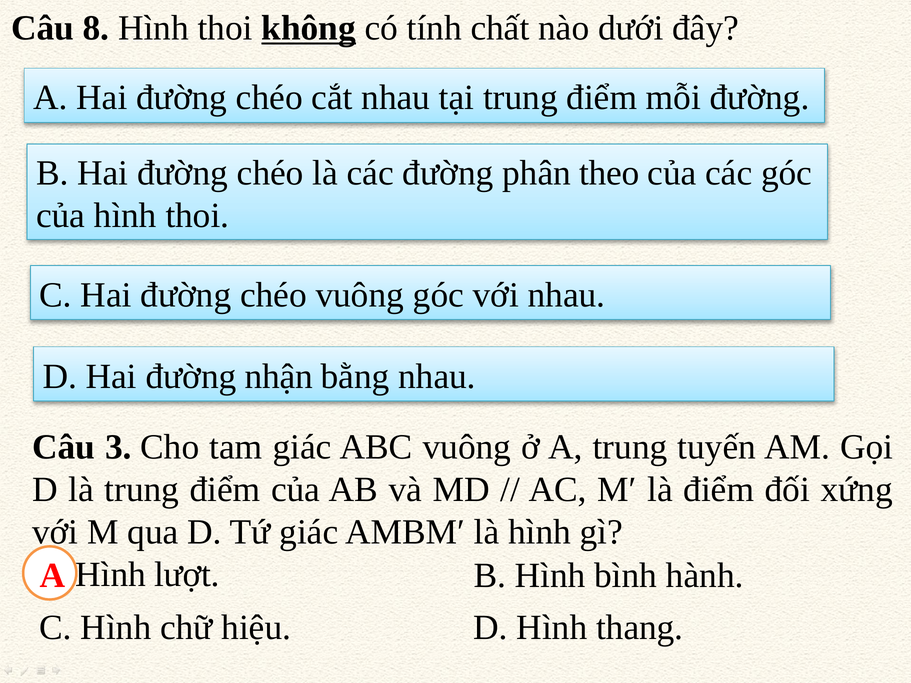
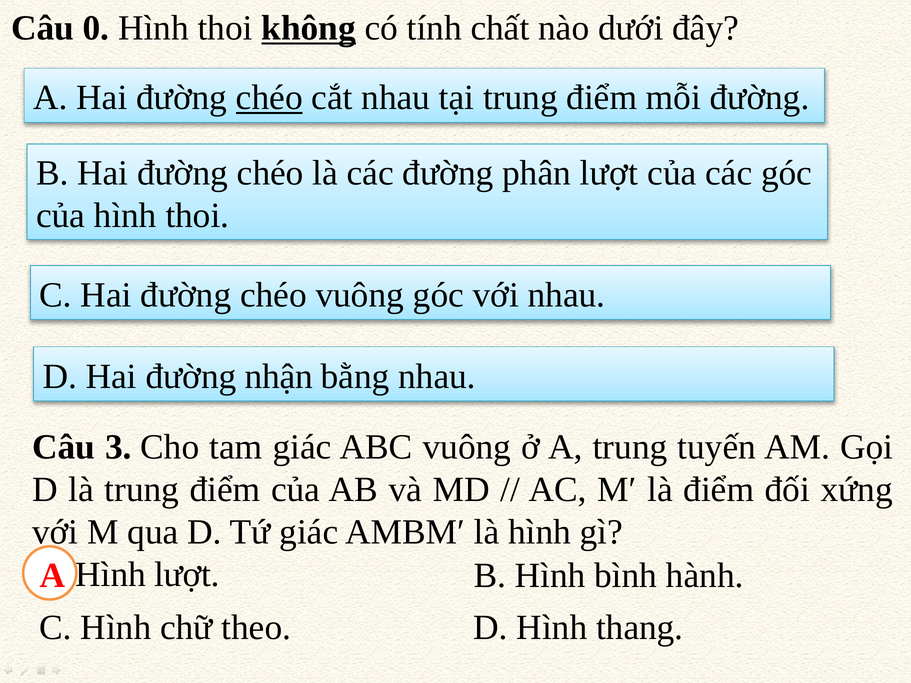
8: 8 -> 0 (96, 28)
chéo underline: none -> present (269, 98)
phân theo: theo -> lượt (609, 173)
hiệu: hiệu -> theo (256, 628)
